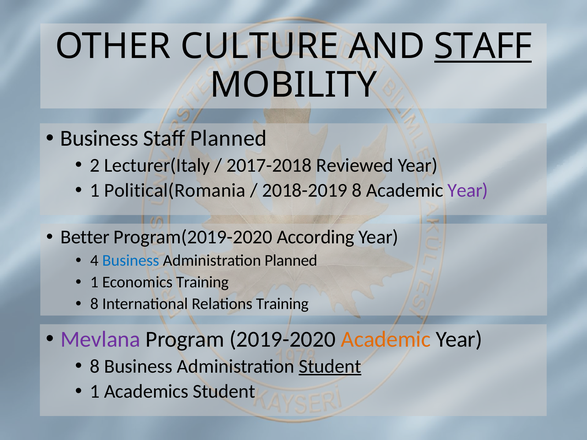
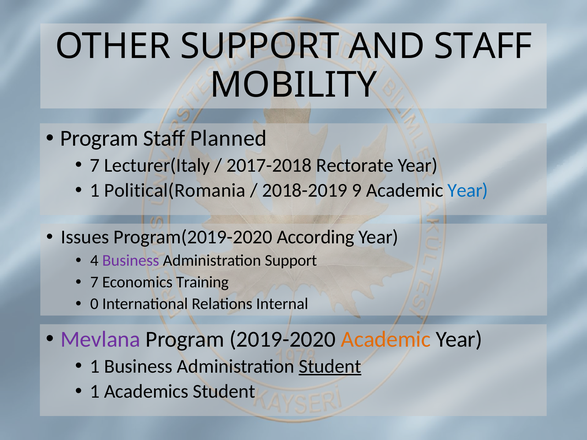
OTHER CULTURE: CULTURE -> SUPPORT (260, 46)
STAFF underline: present -> none (483, 46)
Business: Business -> Program (99, 138)
2: 2 -> 7 (95, 165)
Reviewed: Reviewed -> Rectorate (355, 165)
2018-2019 8: 8 -> 9 (357, 191)
Year colour: purple -> blue (468, 191)
Better: Better -> Issues (85, 237)
Business colour: blue -> purple (131, 261)
Administration Planned: Planned -> Support (291, 261)
1: 1 -> 7 (94, 282)
8: 8 -> 0 (94, 304)
Relations Training: Training -> Internal (282, 304)
8: 8 -> 1 (95, 366)
